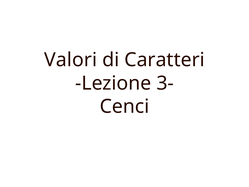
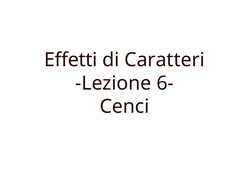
Valori: Valori -> Effetti (71, 60)
3-: 3- -> 6- (165, 83)
